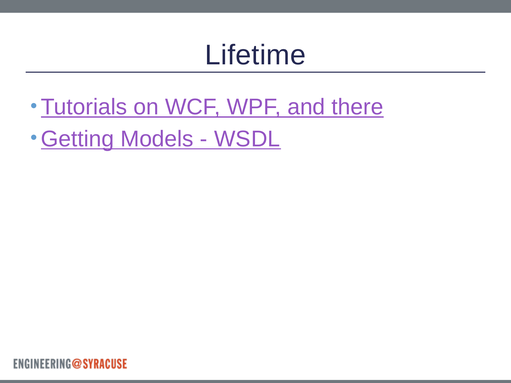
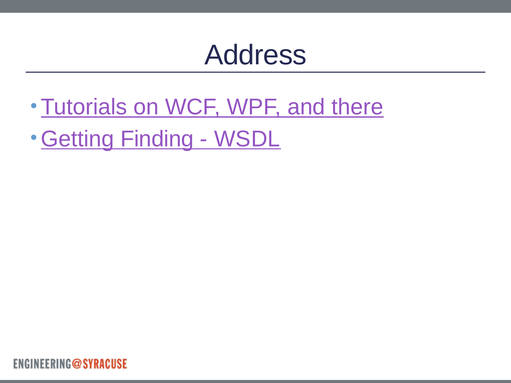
Lifetime: Lifetime -> Address (256, 55)
Models: Models -> Finding (157, 139)
